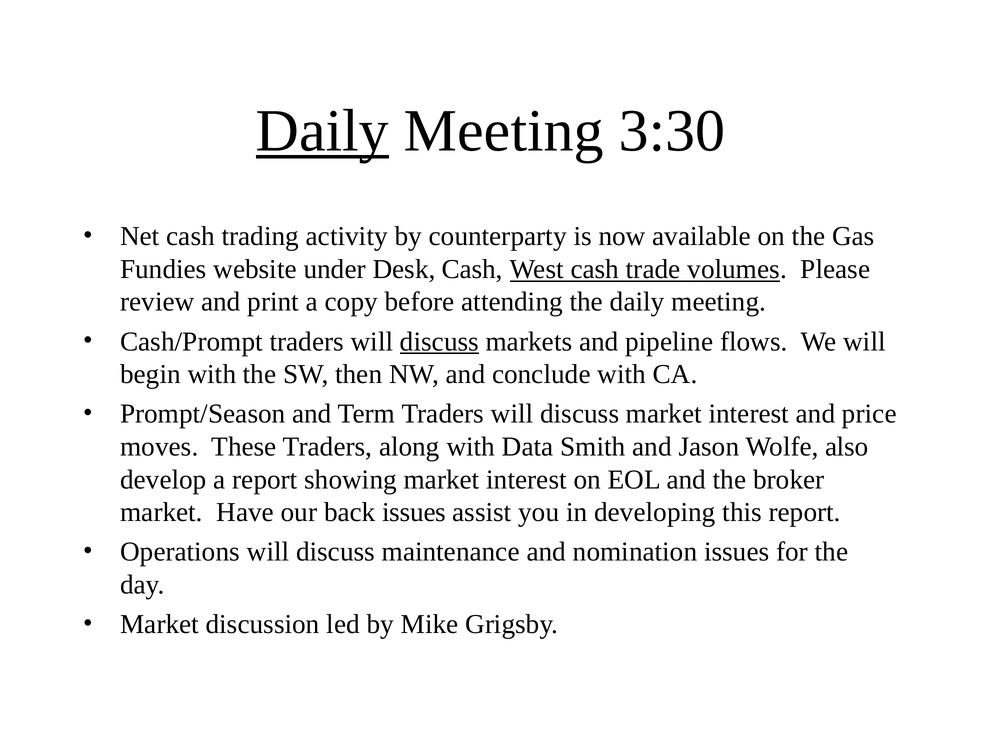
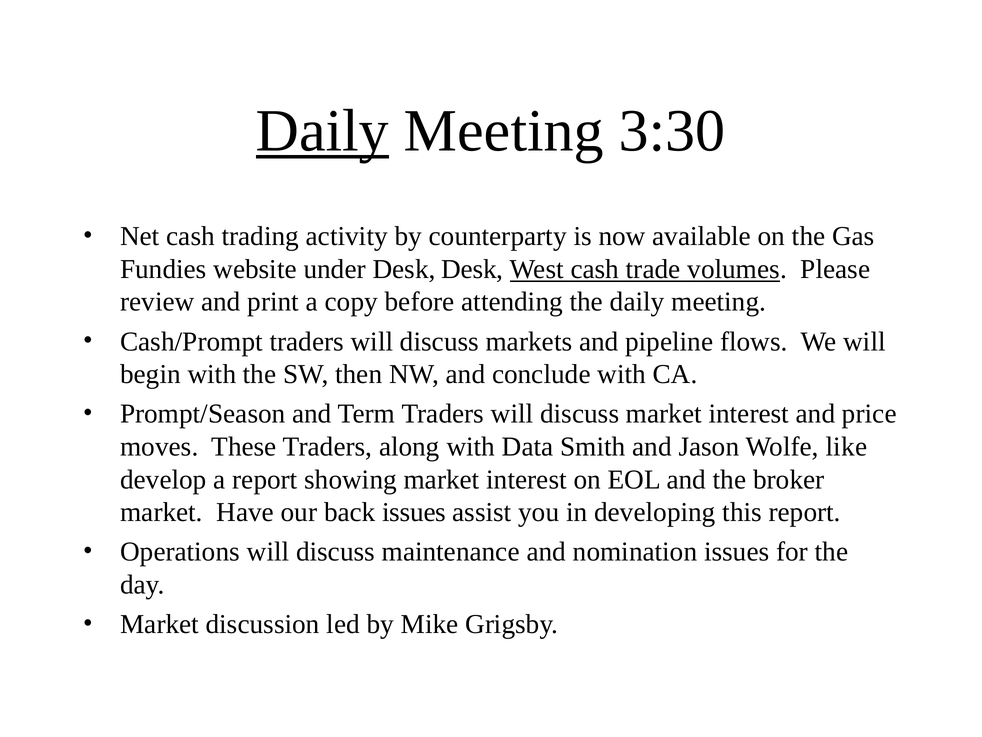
Desk Cash: Cash -> Desk (472, 269)
discuss underline: present -> none (439, 341)
also: also -> like (846, 446)
